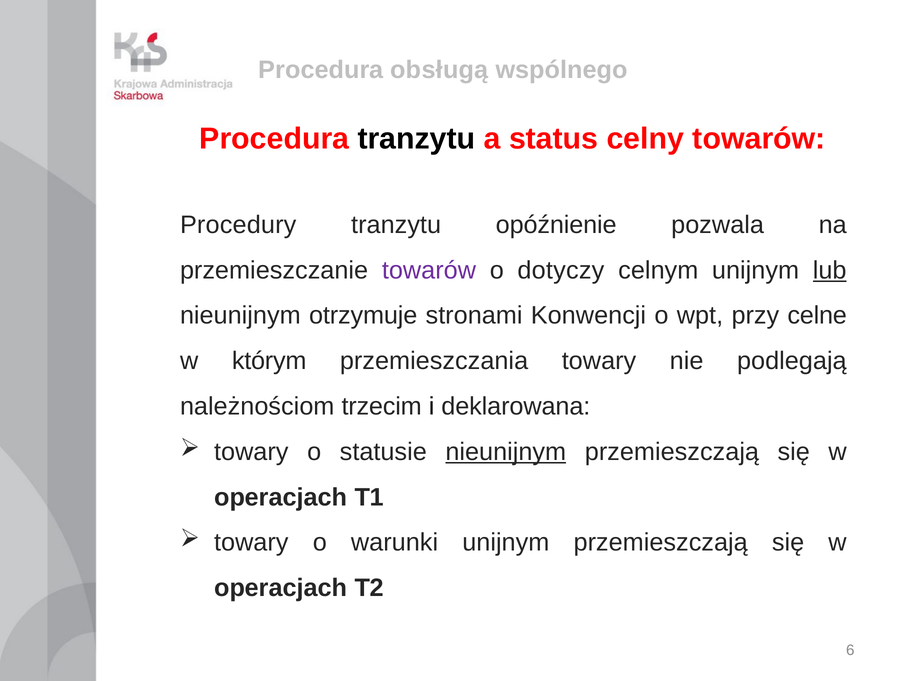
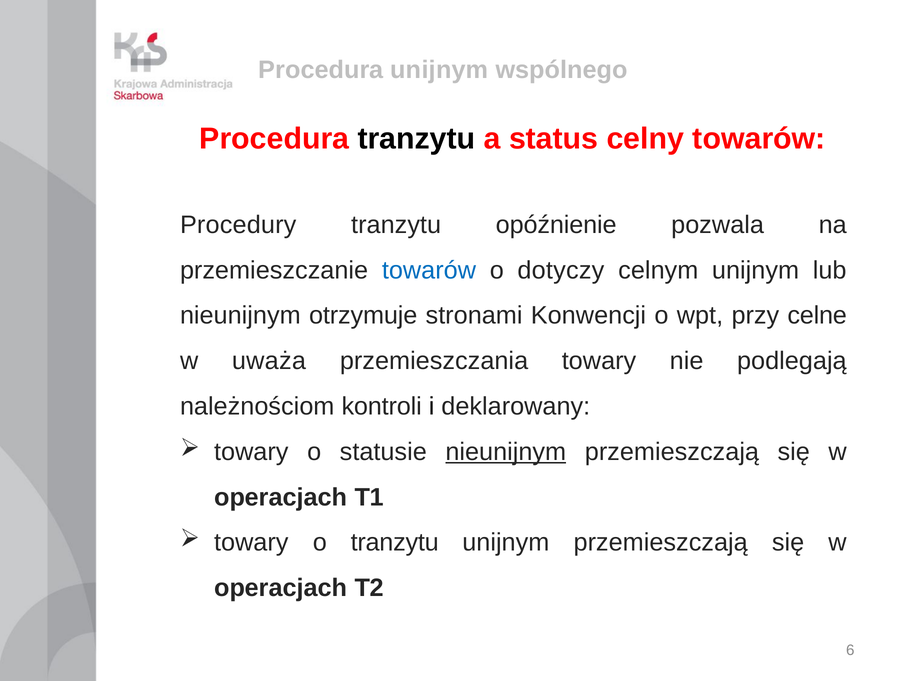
Procedura obsługą: obsługą -> unijnym (439, 70)
towarów colour: purple -> blue (429, 271)
lub underline: present -> none (830, 271)
którym: którym -> uważa (269, 361)
trzecim: trzecim -> kontroli (382, 407)
deklarowana: deklarowana -> deklarowany (516, 407)
o warunki: warunki -> tranzytu (395, 543)
